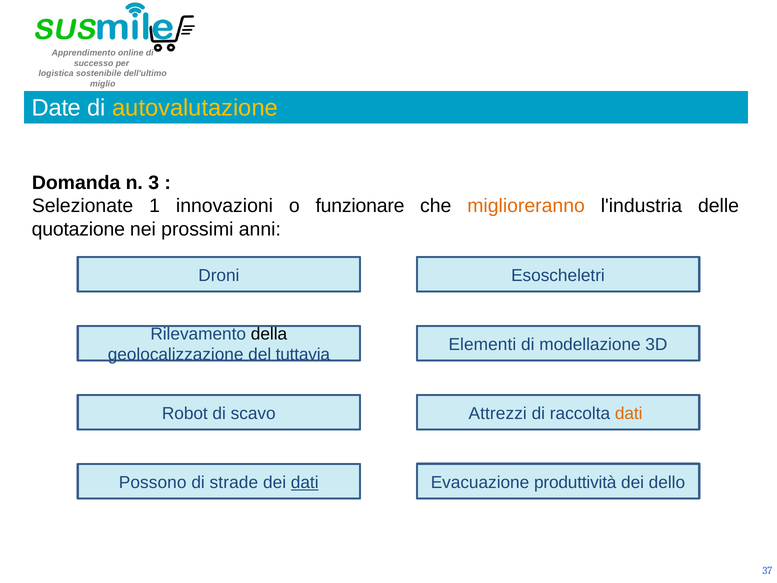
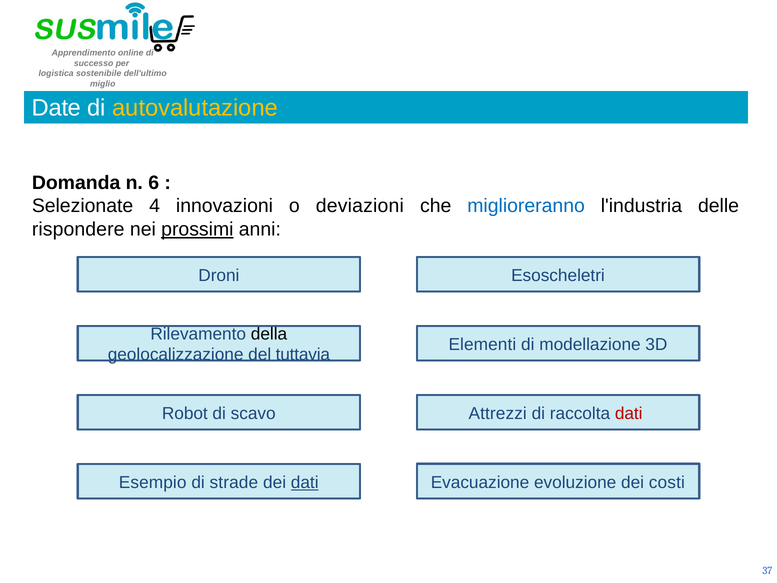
3: 3 -> 6 (154, 183)
1: 1 -> 4 (155, 206)
funzionare: funzionare -> deviazioni (360, 206)
miglioreranno colour: orange -> blue (526, 206)
quotazione: quotazione -> rispondere (78, 229)
prossimi underline: none -> present (197, 229)
dati colour: orange -> red (629, 413)
produttività: produttività -> evoluzione (575, 482)
dello: dello -> costi (667, 482)
Possono: Possono -> Esempio (153, 482)
